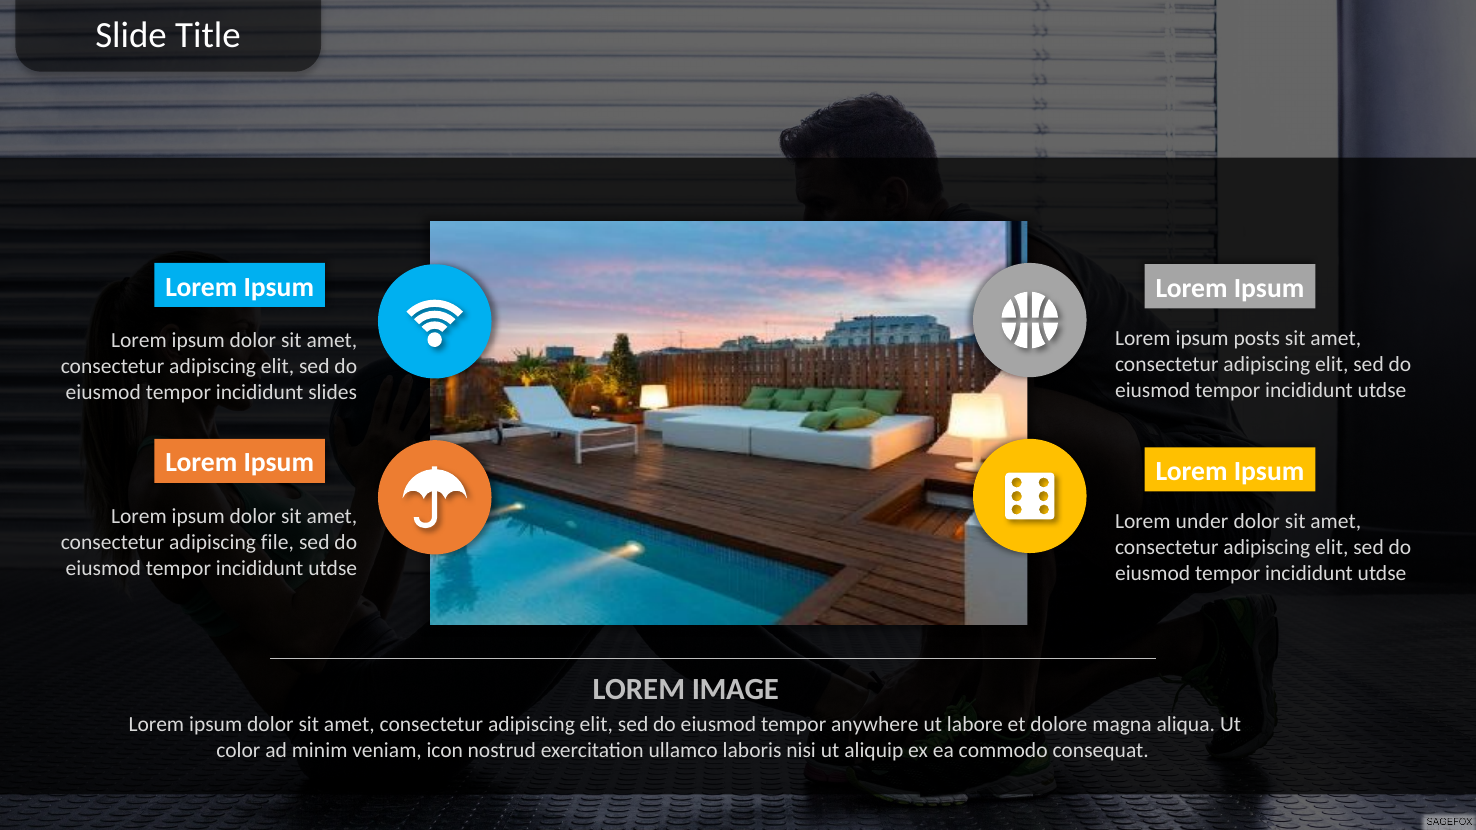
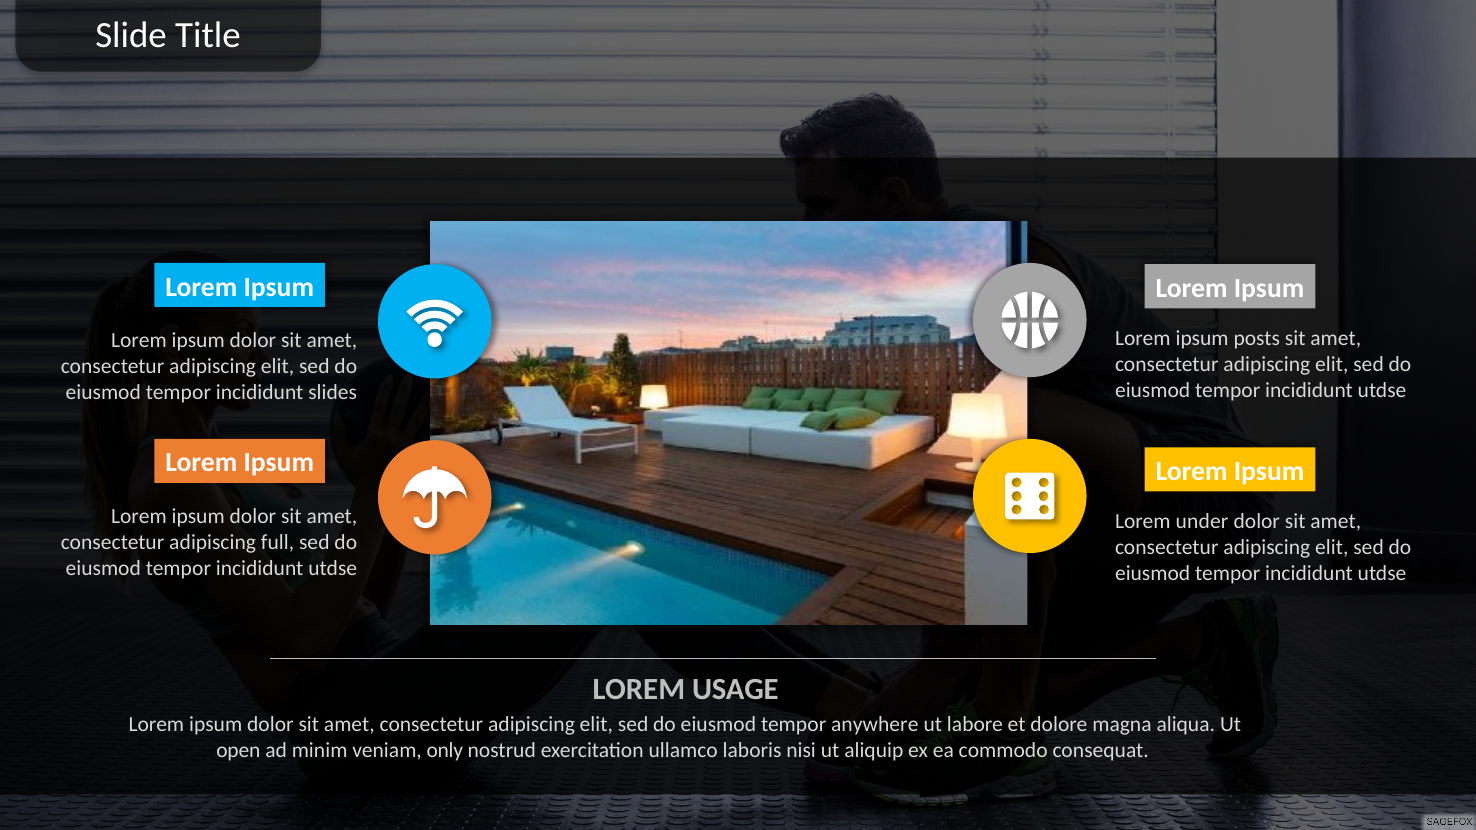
file: file -> full (278, 543)
IMAGE: IMAGE -> USAGE (735, 690)
color: color -> open (238, 751)
icon: icon -> only (445, 751)
